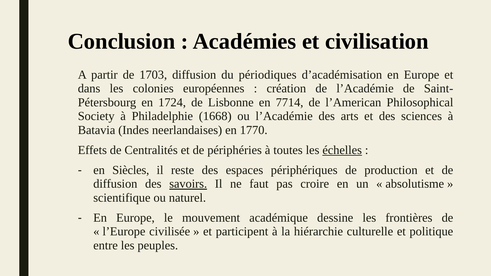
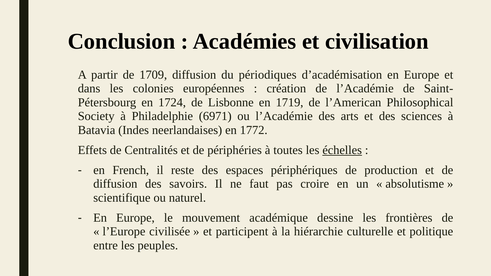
1703: 1703 -> 1709 (153, 75)
7714: 7714 -> 1719 (290, 102)
1668: 1668 -> 6971 (215, 116)
1770: 1770 -> 1772 (254, 130)
Siècles: Siècles -> French (131, 170)
savoirs underline: present -> none (188, 184)
